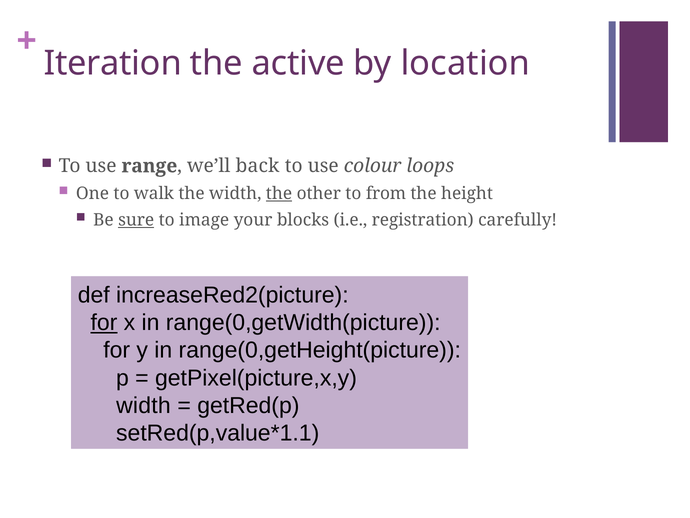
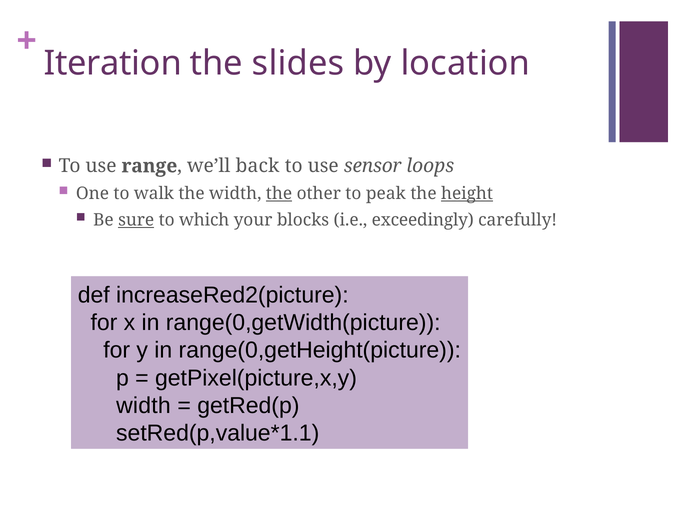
active: active -> slides (298, 63)
colour: colour -> sensor (373, 166)
from: from -> peak (386, 193)
height underline: none -> present (467, 193)
image: image -> which (204, 220)
registration: registration -> exceedingly (423, 220)
for underline: present -> none (104, 322)
